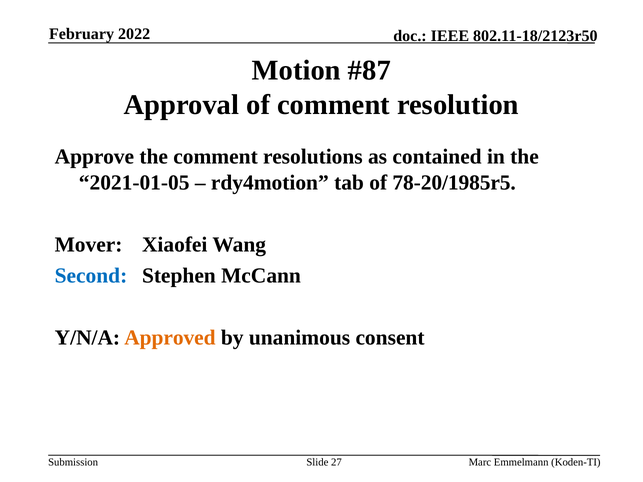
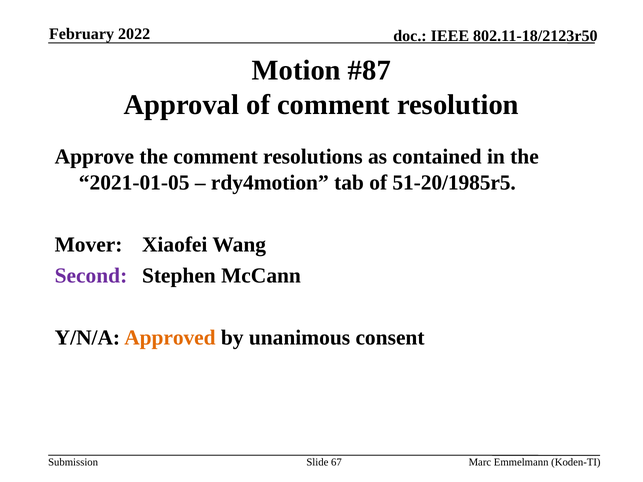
78-20/1985r5: 78-20/1985r5 -> 51-20/1985r5 (454, 183)
Second colour: blue -> purple (91, 276)
27: 27 -> 67 (336, 463)
